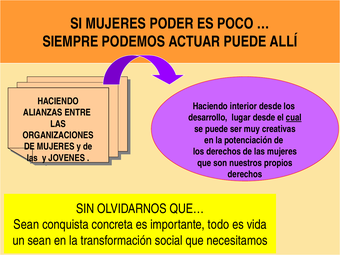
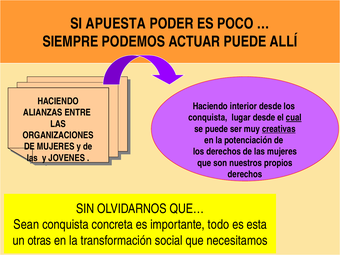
SI MUJERES: MUJERES -> APUESTA (116, 24)
desarrollo: desarrollo -> conquista (208, 118)
creativas underline: none -> present (279, 129)
vida: vida -> esta (257, 225)
un sean: sean -> otras (39, 240)
